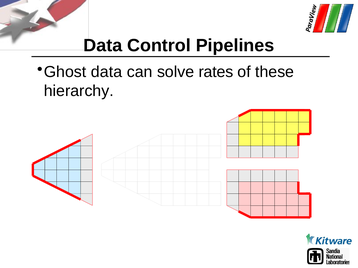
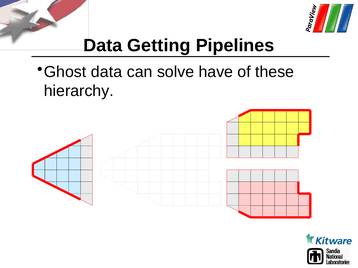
Control: Control -> Getting (159, 45)
rates: rates -> have (216, 72)
